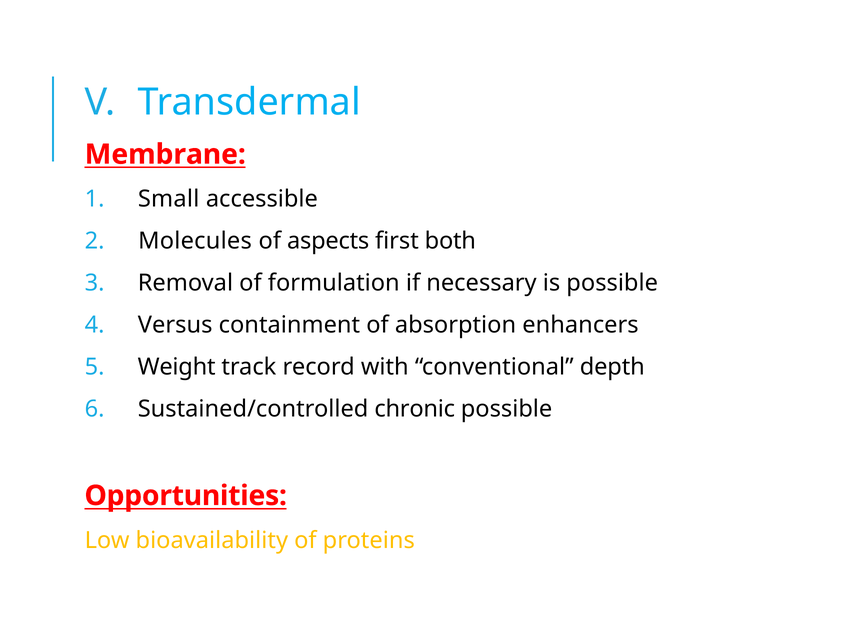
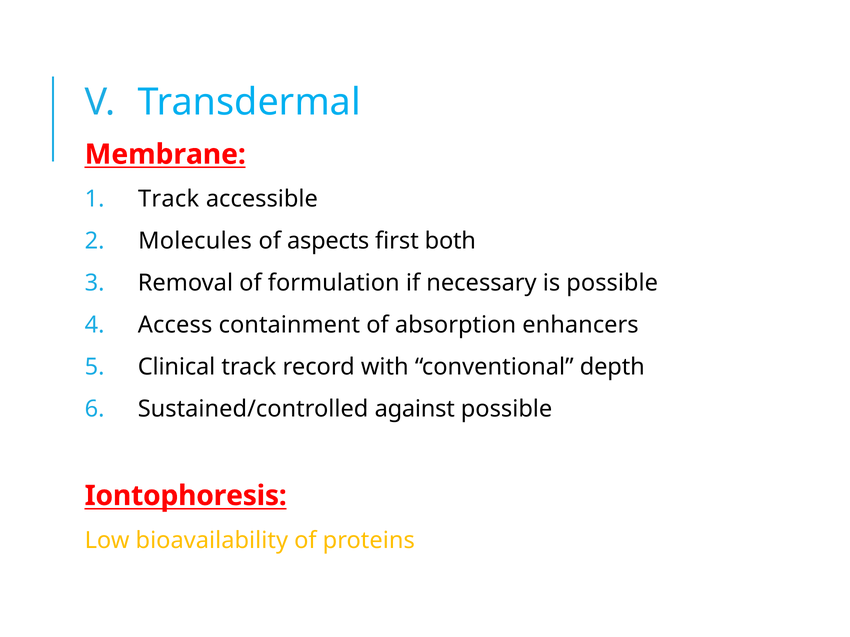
Small: Small -> Track (169, 199)
Versus: Versus -> Access (175, 325)
Weight: Weight -> Clinical (177, 367)
chronic: chronic -> against (415, 409)
Opportunities: Opportunities -> Iontophoresis (186, 496)
